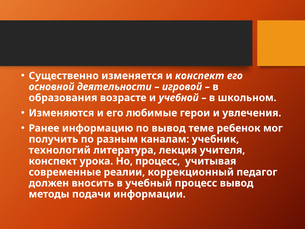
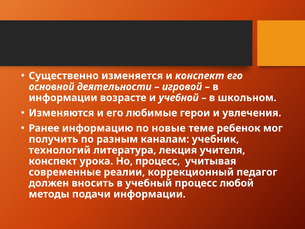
образования: образования -> информации (63, 98)
по вывод: вывод -> новые (169, 128)
процесс вывод: вывод -> любой (237, 183)
